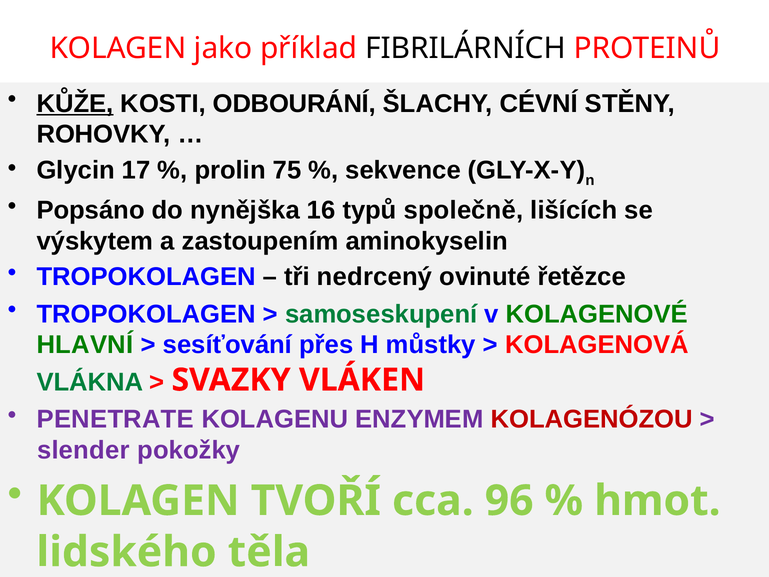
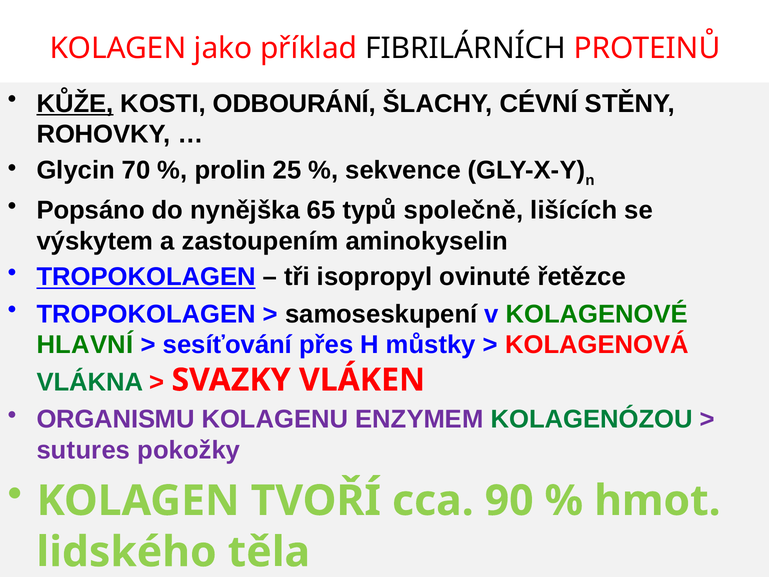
17: 17 -> 70 (136, 170)
75: 75 -> 25 (287, 170)
16: 16 -> 65 (321, 210)
TROPOKOLAGEN underline: none -> present (146, 277)
nedrcený: nedrcený -> isopropyl (375, 277)
samoseskupení colour: green -> black (381, 314)
PENETRATE: PENETRATE -> ORGANISMU (116, 419)
KOLAGENÓZOU colour: red -> green (592, 419)
slender: slender -> sutures (83, 450)
96: 96 -> 90 (509, 501)
